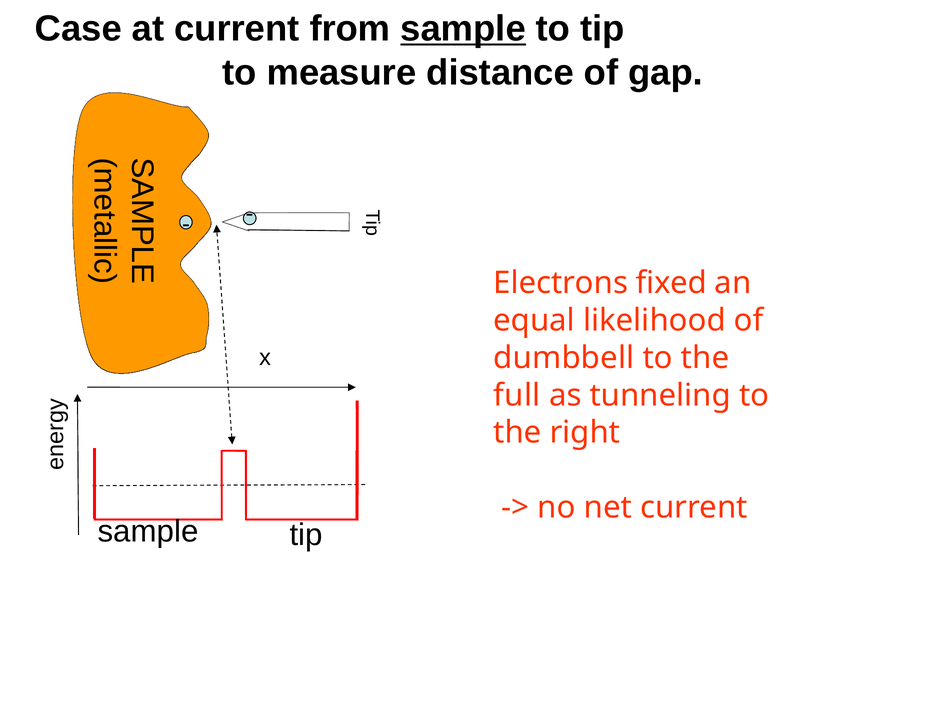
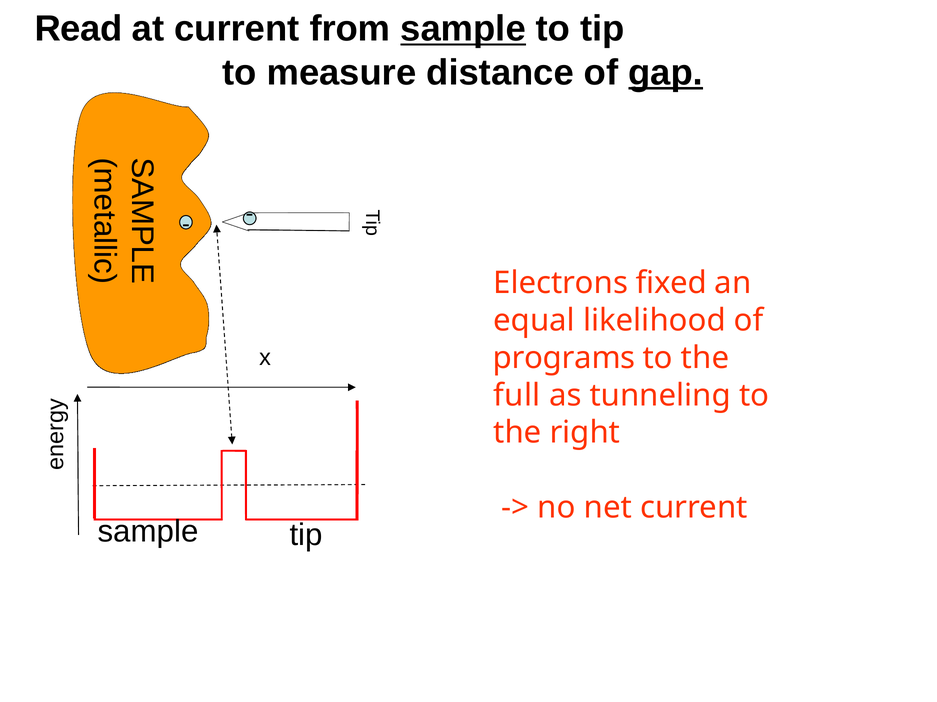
Case: Case -> Read (79, 29)
gap underline: none -> present (666, 73)
dumbbell: dumbbell -> programs (564, 358)
